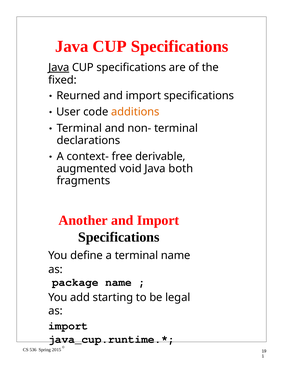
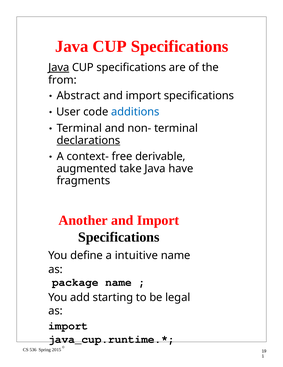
fixed: fixed -> from (62, 80)
Reurned: Reurned -> Abstract (78, 96)
additions colour: orange -> blue (135, 112)
declarations underline: none -> present (88, 140)
void: void -> take (131, 168)
both: both -> have (181, 168)
a terminal: terminal -> intuitive (136, 255)
